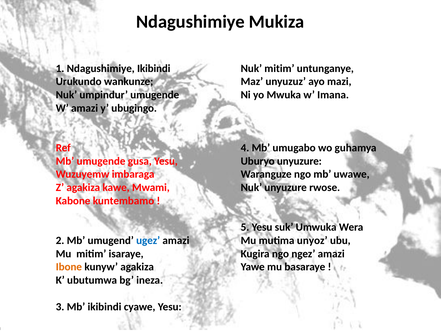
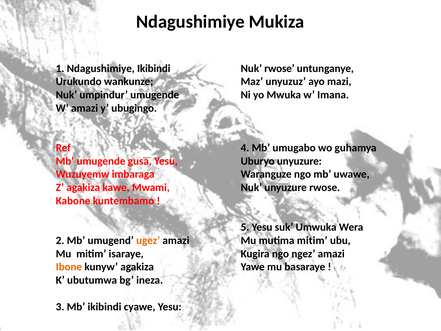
Nuk mitim: mitim -> rwose (279, 68)
ugez colour: blue -> orange (148, 240)
mutima unyoz: unyoz -> mitim (312, 240)
